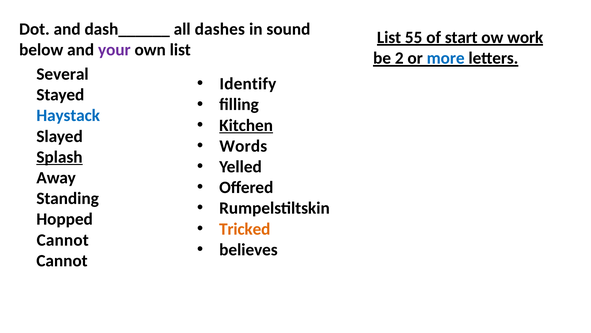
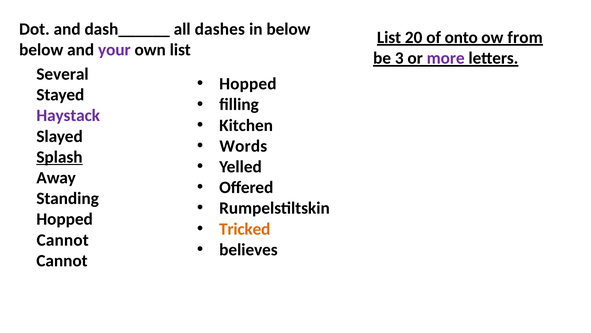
in sound: sound -> below (288, 29)
55: 55 -> 20 (414, 37)
start: start -> onto (461, 37)
work: work -> from (525, 37)
2: 2 -> 3 (399, 58)
more colour: blue -> purple (446, 58)
Identify: Identify -> Hopped (248, 84)
Haystack colour: blue -> purple (68, 115)
Kitchen underline: present -> none (246, 125)
